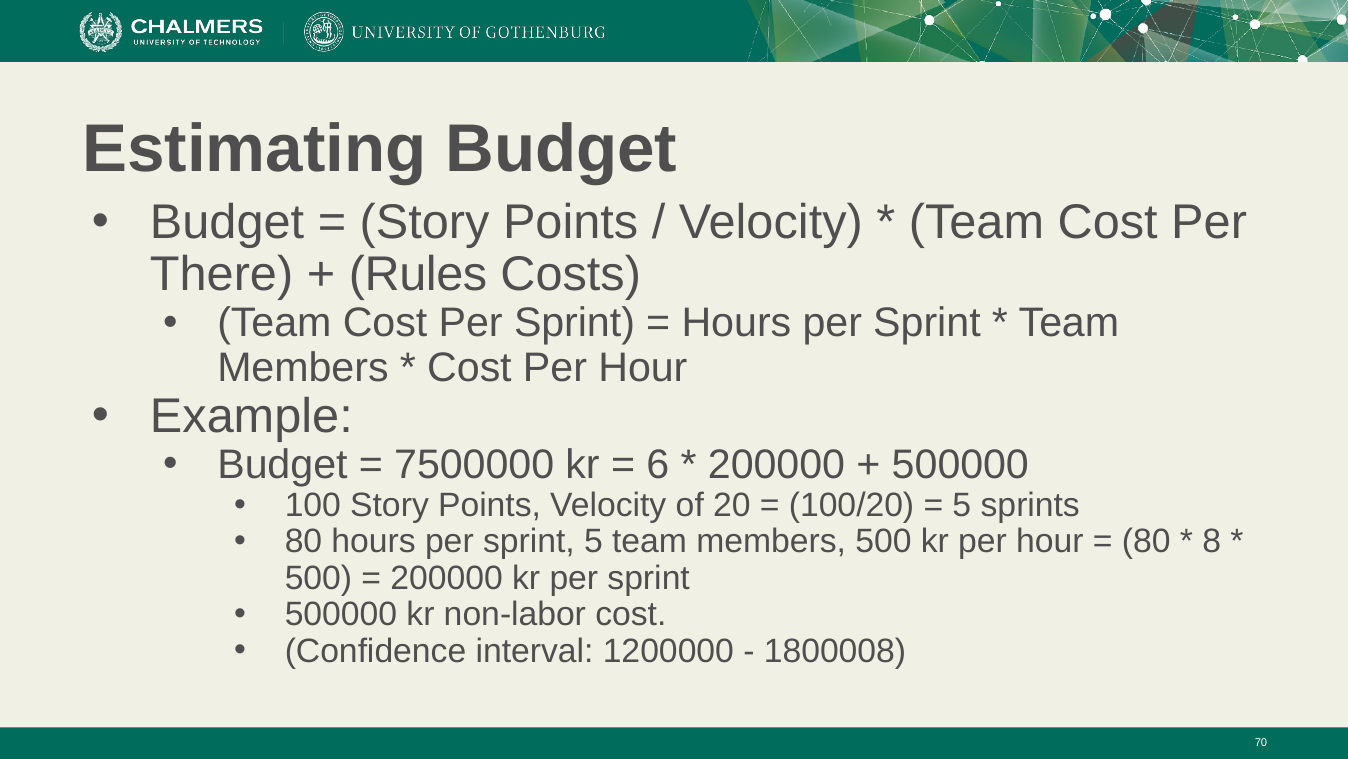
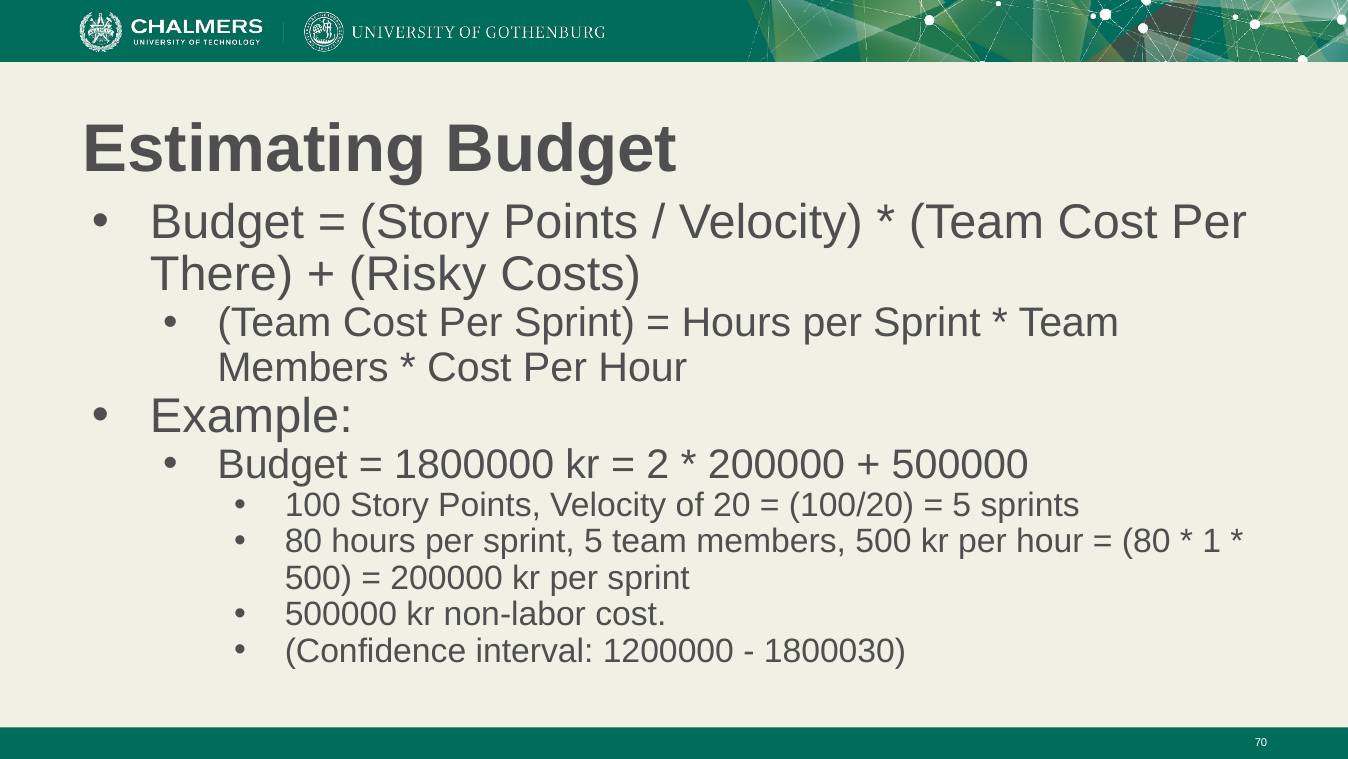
Rules: Rules -> Risky (418, 274)
7500000: 7500000 -> 1800000 (474, 464)
6: 6 -> 2 (658, 464)
8: 8 -> 1 (1212, 541)
1800008: 1800008 -> 1800030 (835, 650)
